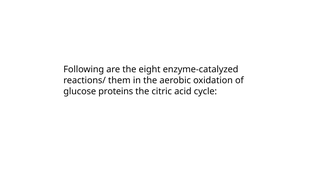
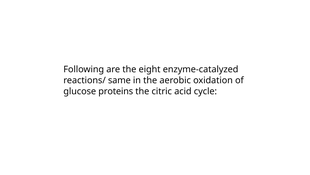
them: them -> same (119, 80)
